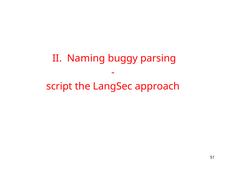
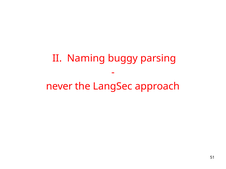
script: script -> never (59, 86)
